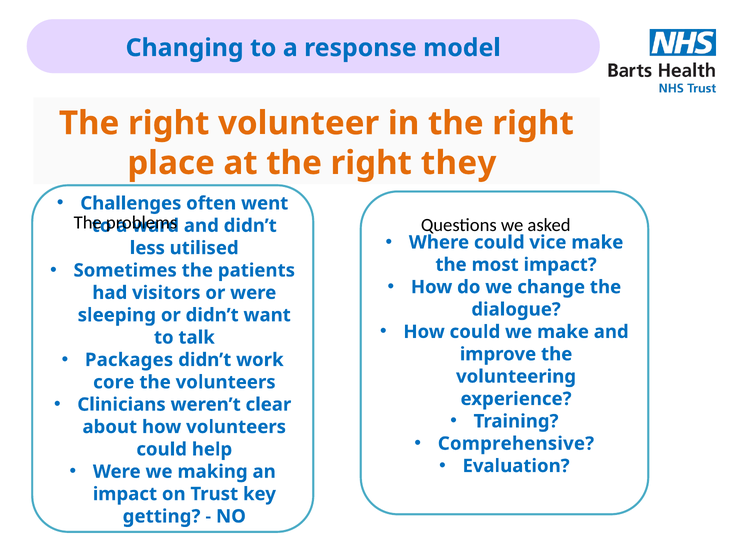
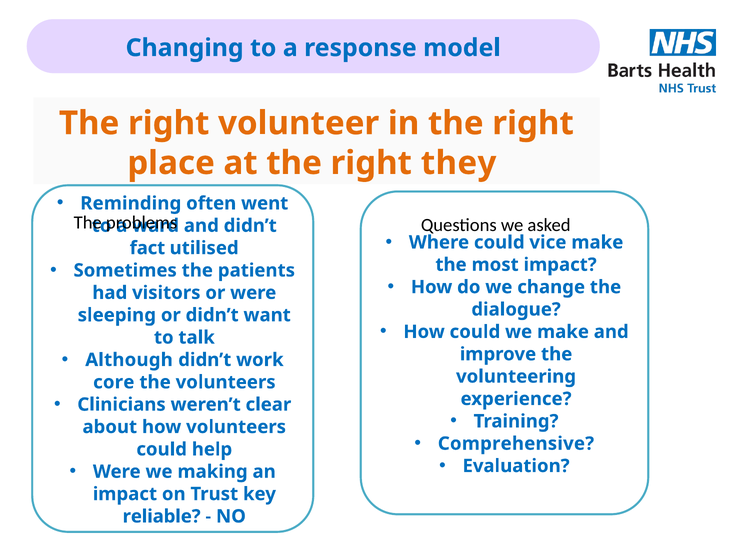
Challenges: Challenges -> Reminding (131, 203)
less: less -> fact (147, 248)
Packages: Packages -> Although (129, 360)
getting: getting -> reliable (162, 516)
